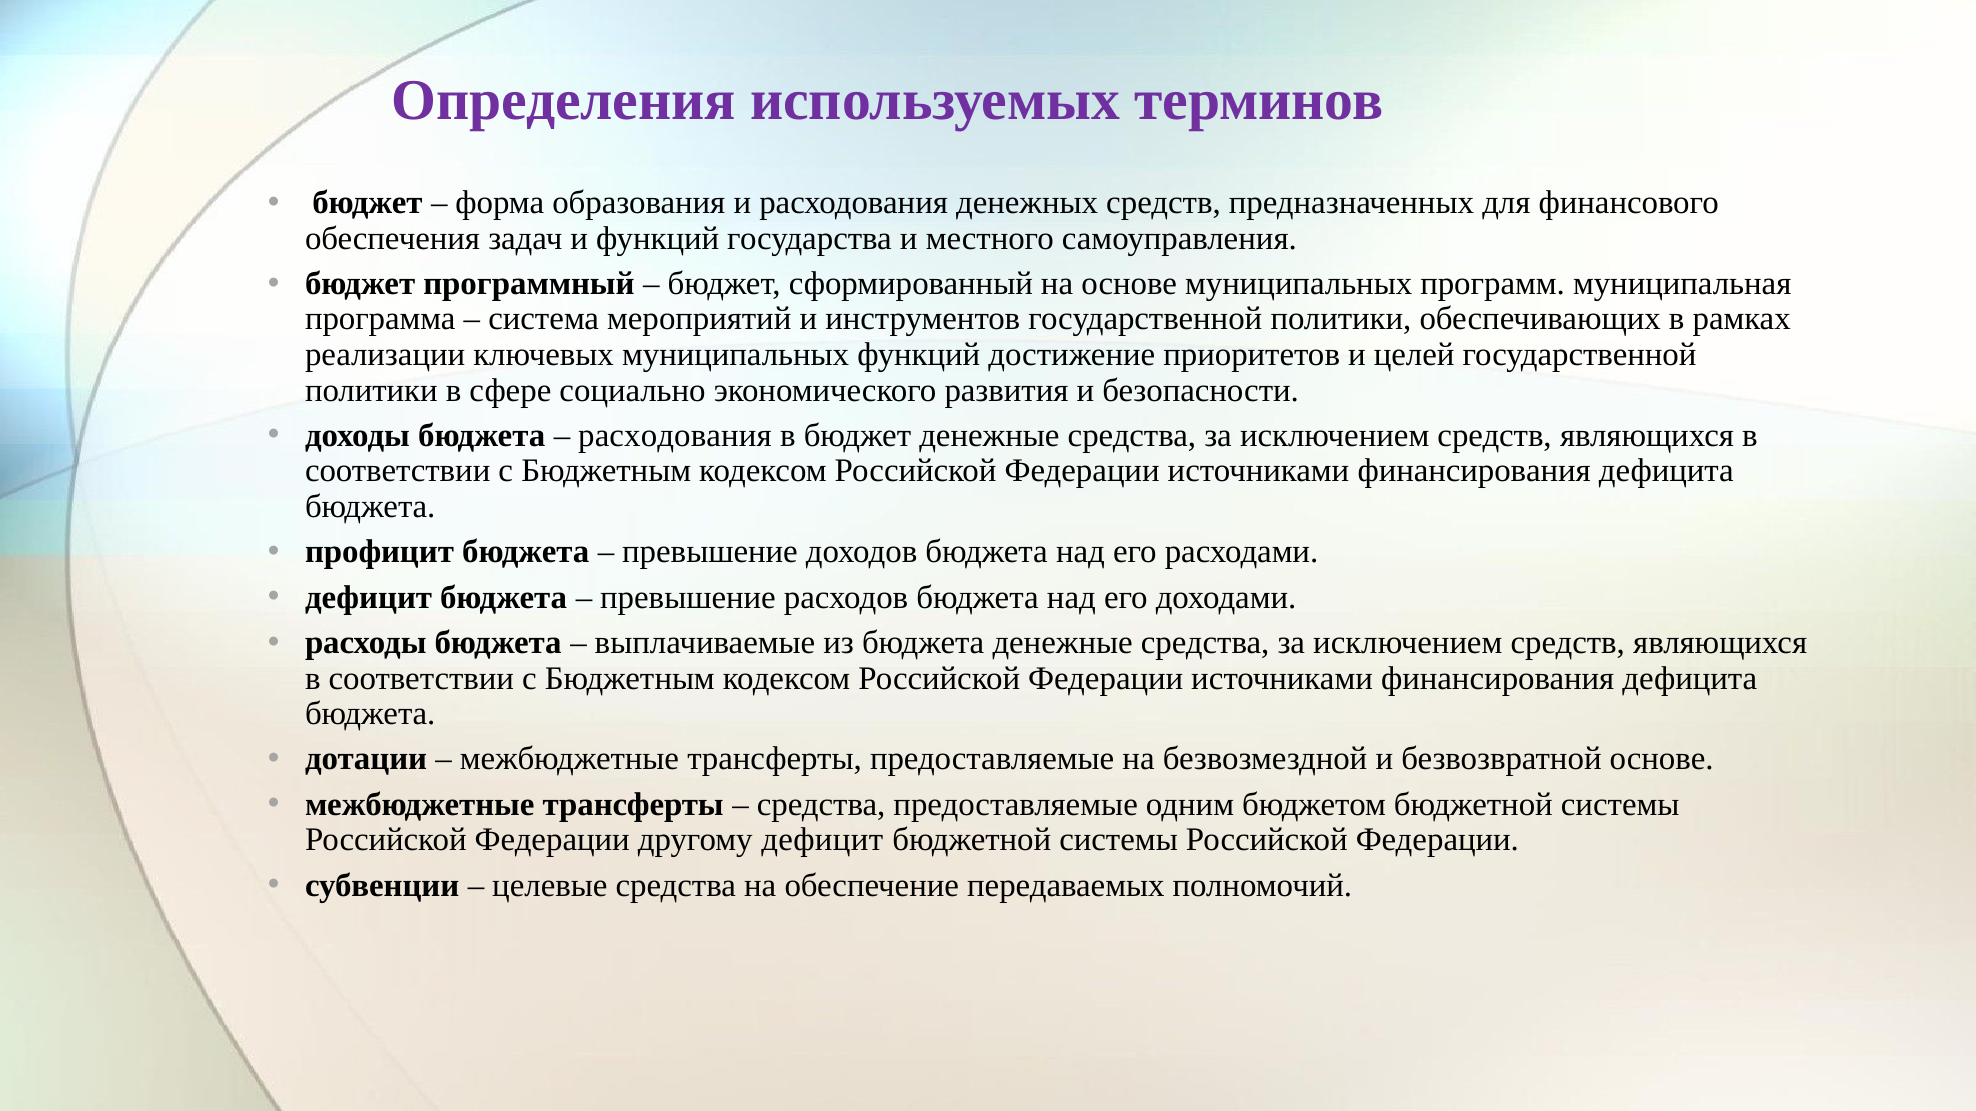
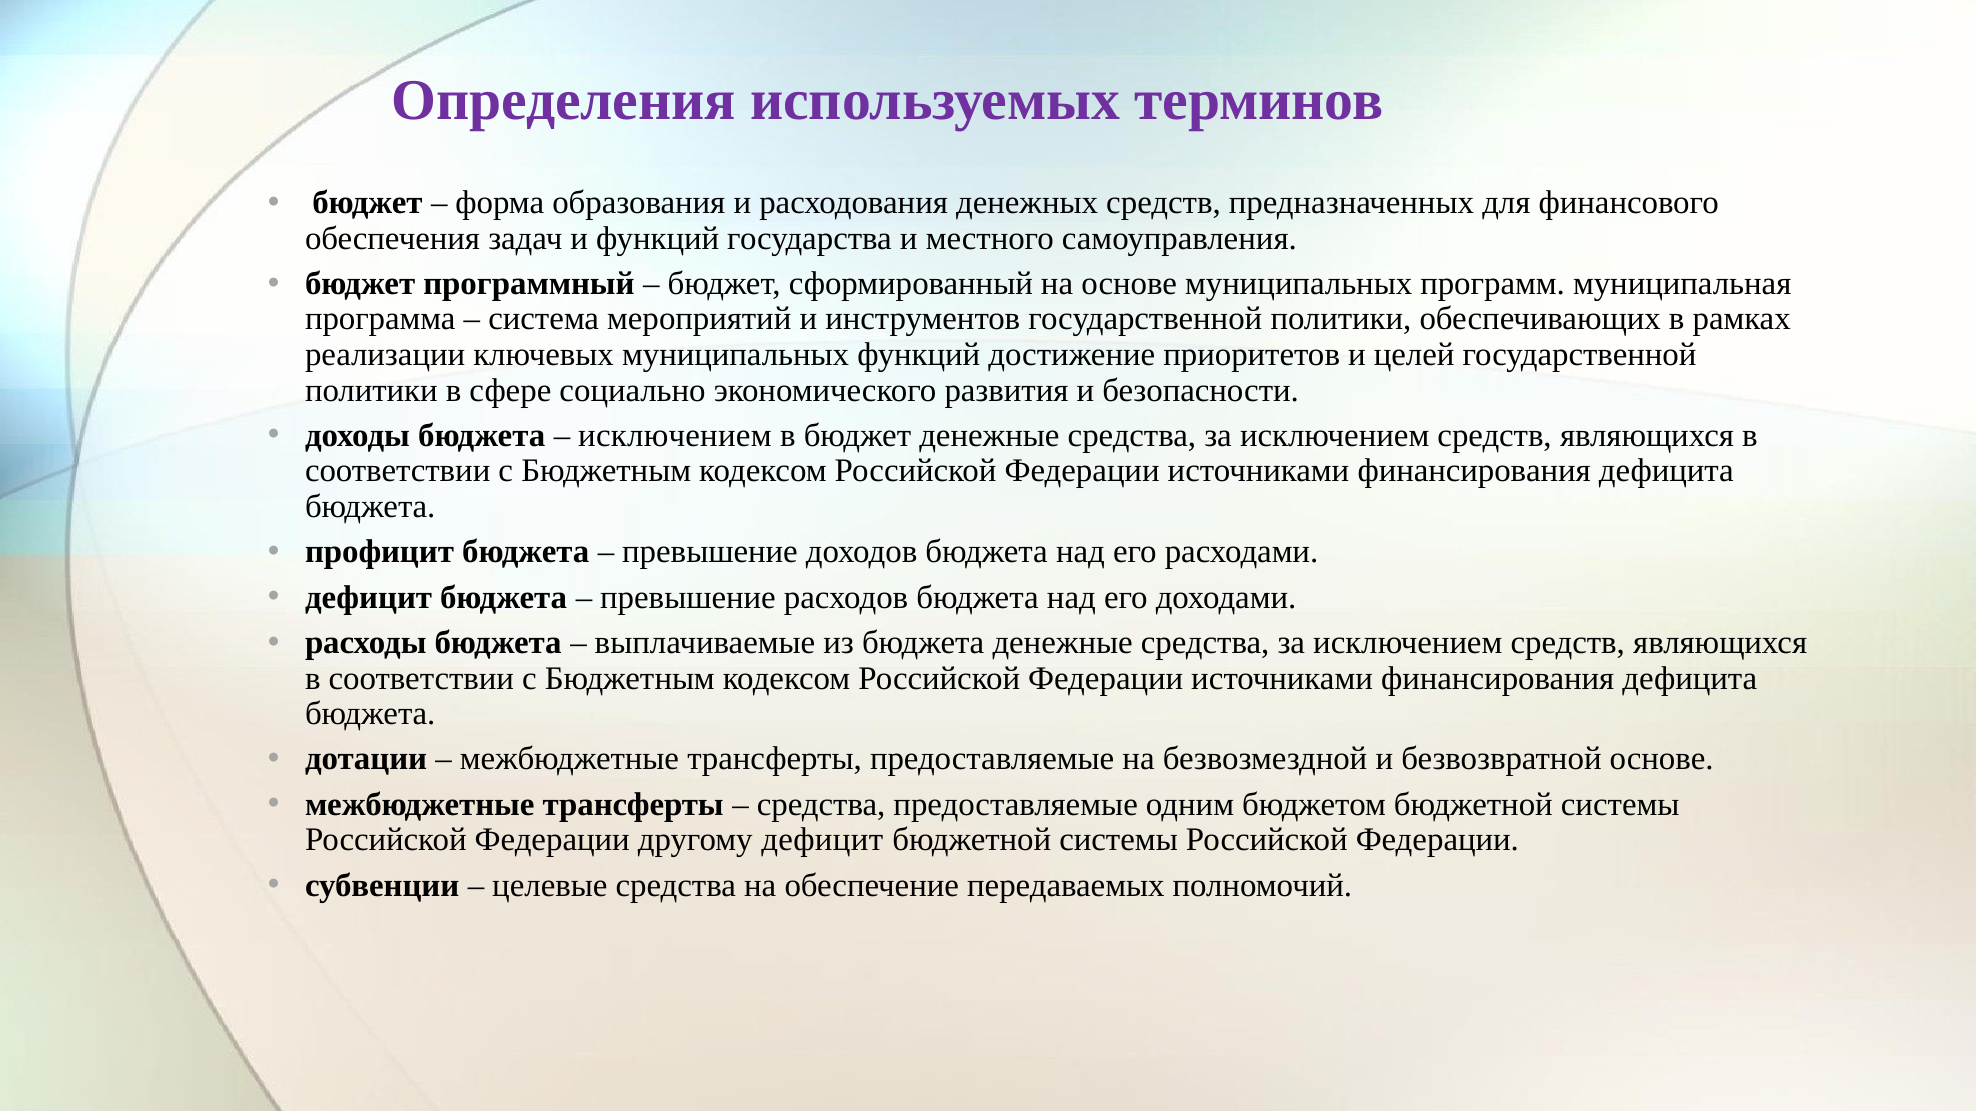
расходования: расходования -> исключением (675, 436)
